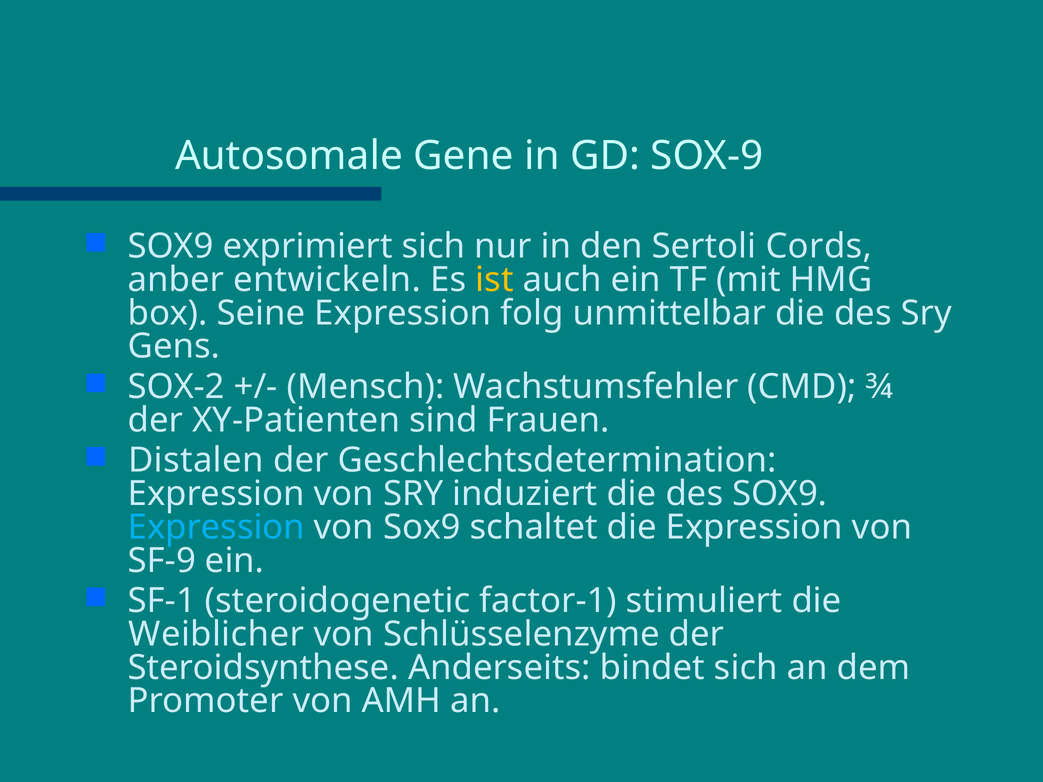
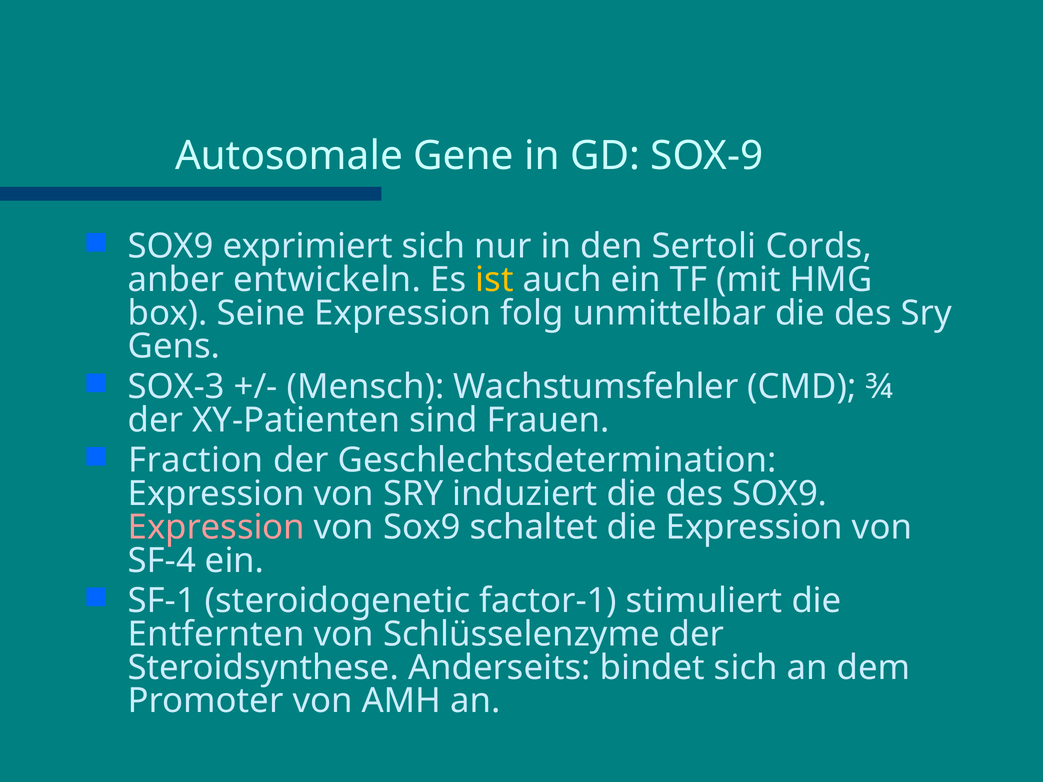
SOX-2: SOX-2 -> SOX-3 (176, 387)
Distalen: Distalen -> Fraction (196, 461)
Expression colour: light blue -> pink (216, 527)
SF-9: SF-9 -> SF-4 (162, 561)
Weiblicher: Weiblicher -> Entfernten (216, 634)
